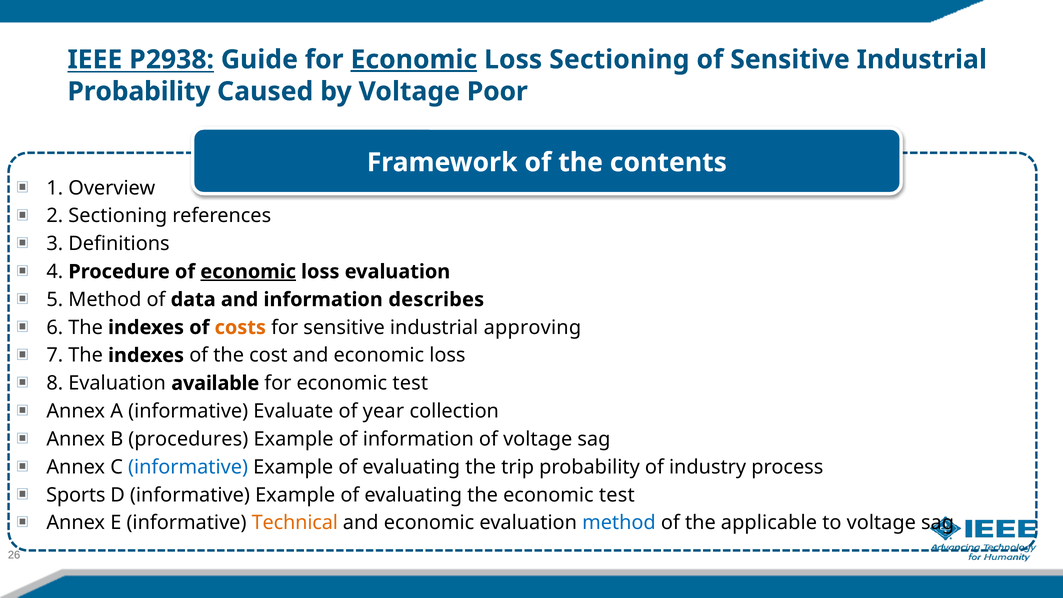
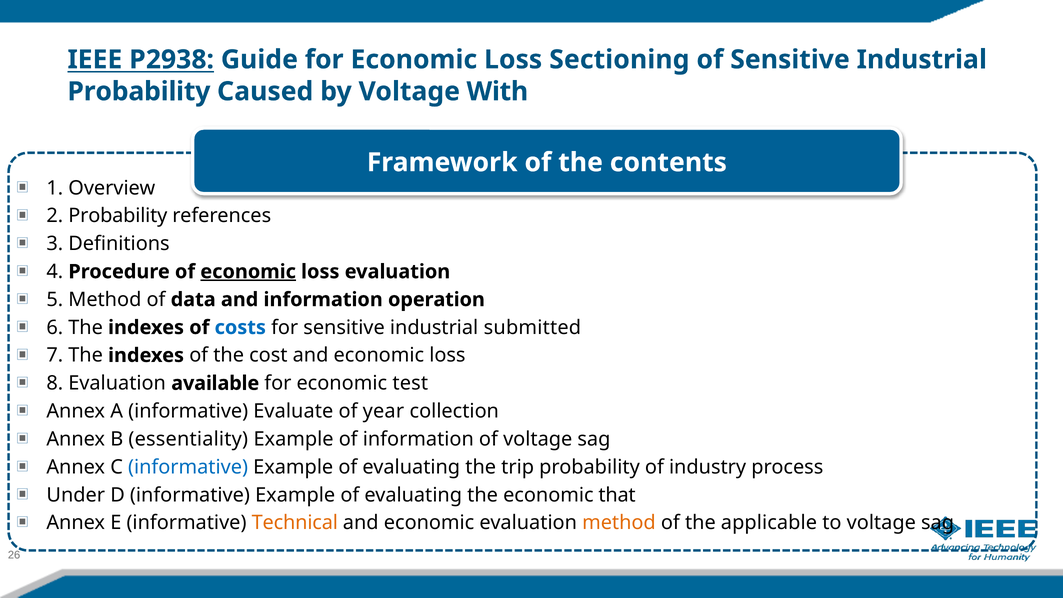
Economic underline: present -> none (414, 60)
Poor: Poor -> With (497, 91)
2 Sectioning: Sectioning -> Probability (118, 216)
describes: describes -> operation (436, 300)
costs colour: orange -> blue (240, 327)
approving: approving -> submitted (532, 327)
procedures: procedures -> essentiality (188, 439)
Sports: Sports -> Under (76, 495)
the economic test: test -> that (617, 495)
method colour: blue -> orange (619, 523)
